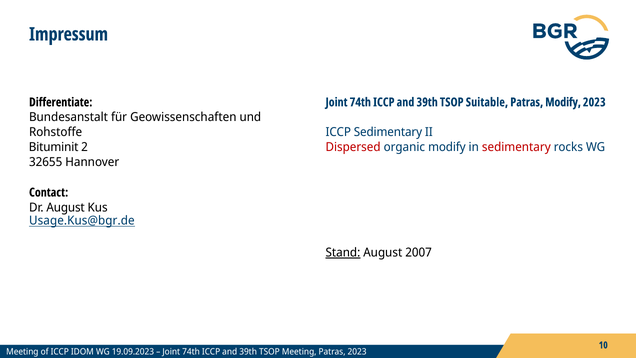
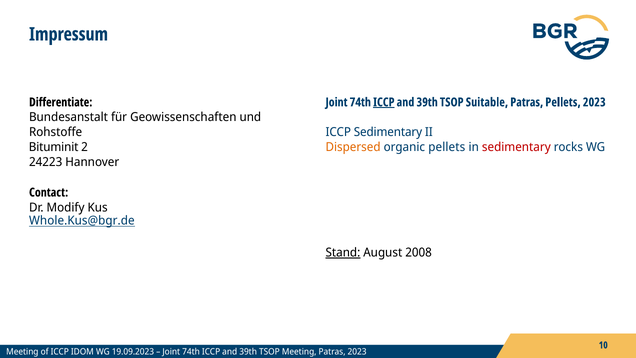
ICCP underline: none -> present (384, 102)
Patras Modify: Modify -> Pellets (563, 102)
Dispersed colour: red -> orange (353, 147)
organic modify: modify -> pellets (447, 147)
32655: 32655 -> 24223 (46, 162)
Dr August: August -> Modify (66, 207)
Usage.Kus@bgr.de: Usage.Kus@bgr.de -> Whole.Kus@bgr.de (82, 220)
2007: 2007 -> 2008 (419, 252)
